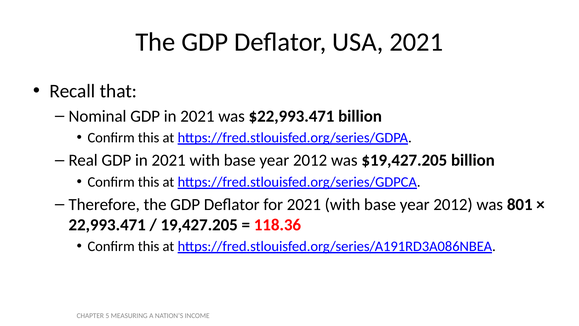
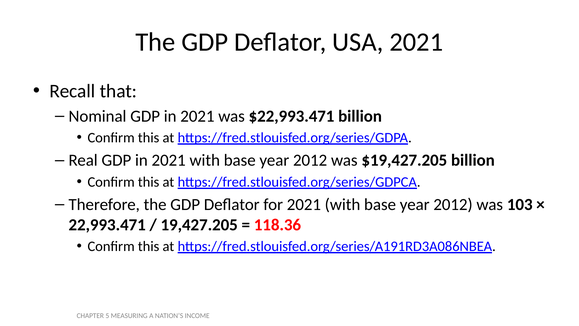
801: 801 -> 103 (520, 204)
